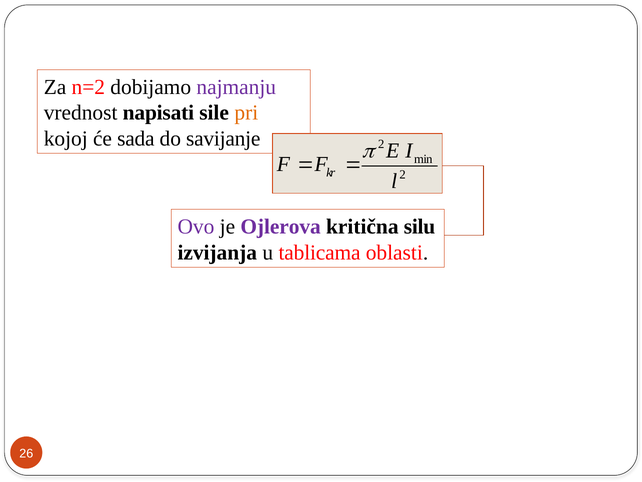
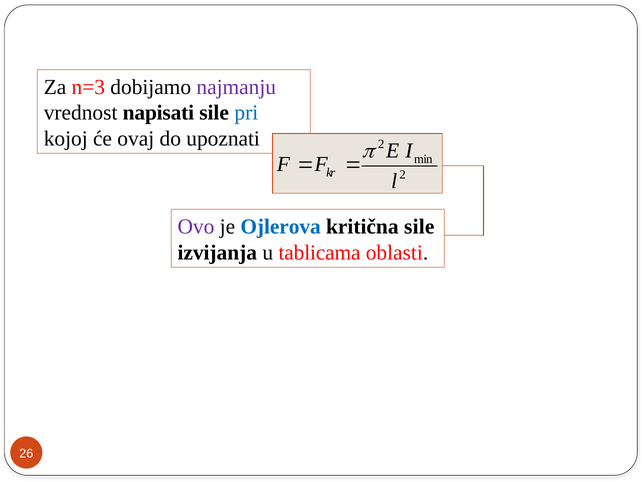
n=2: n=2 -> n=3 (88, 87)
pri colour: orange -> blue (246, 113)
sada: sada -> ovaj (136, 138)
savijanje: savijanje -> upoznati (223, 138)
Ojlerova colour: purple -> blue (281, 227)
kritična silu: silu -> sile (419, 227)
